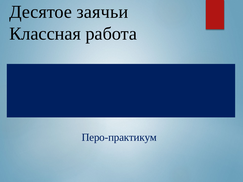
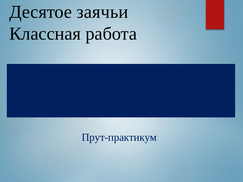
Перо-практикум: Перо-практикум -> Прут-практикум (119, 138)
